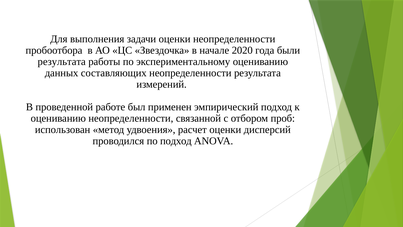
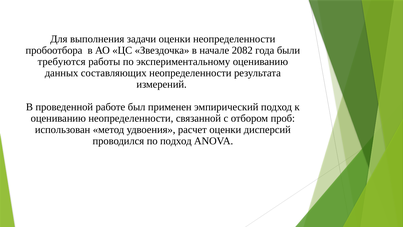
2020: 2020 -> 2082 (242, 50)
результата: результата -> требуются (62, 62)
